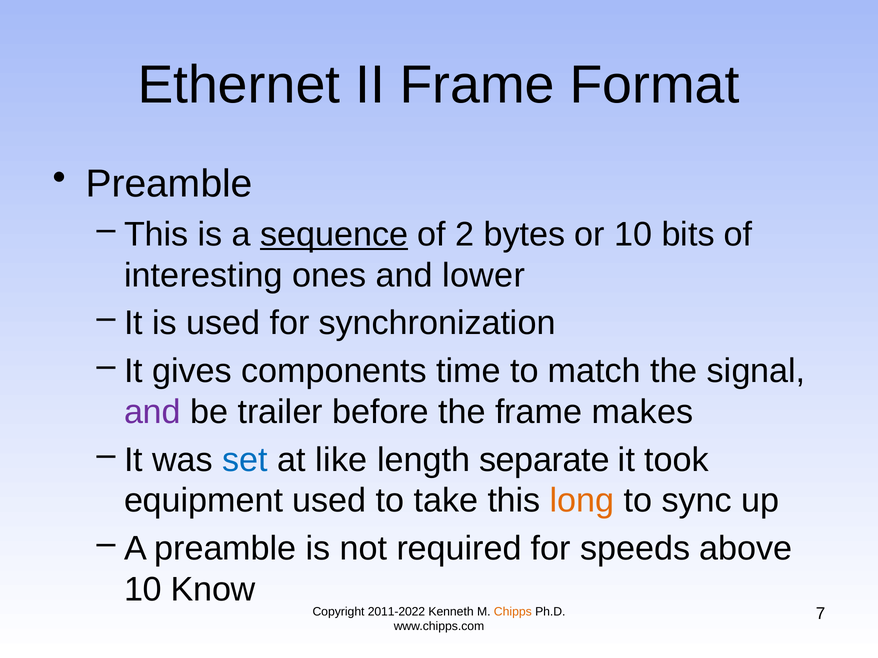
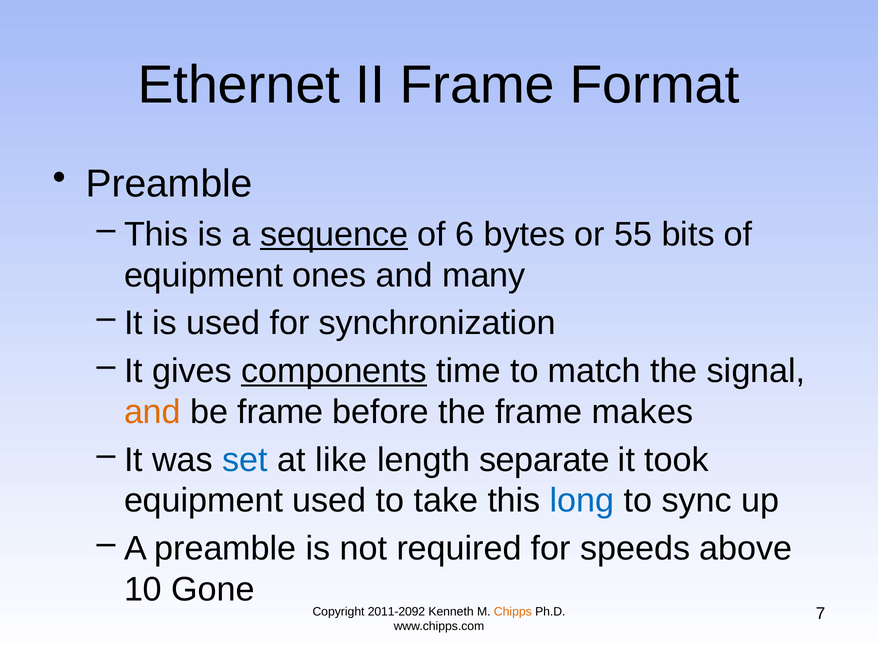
2: 2 -> 6 (465, 235)
or 10: 10 -> 55 (633, 235)
interesting: interesting -> equipment (204, 276)
lower: lower -> many (484, 276)
components underline: none -> present (334, 371)
and colour: purple -> orange (152, 412)
be trailer: trailer -> frame (280, 412)
long colour: orange -> blue (582, 501)
Know: Know -> Gone (213, 590)
2011-2022: 2011-2022 -> 2011-2092 (396, 612)
